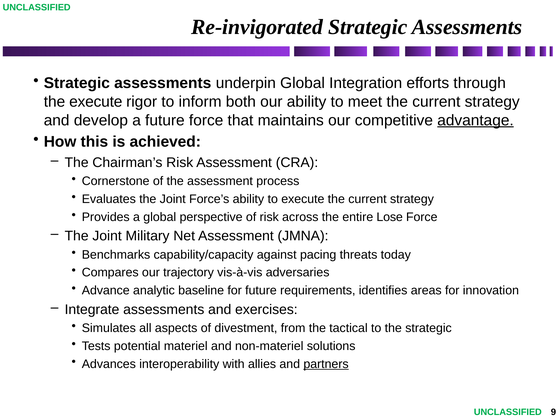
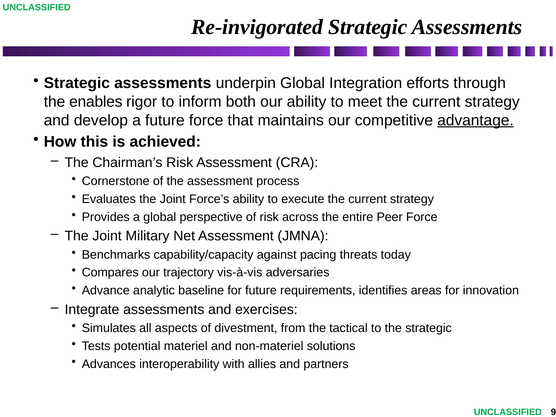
the execute: execute -> enables (96, 102)
Lose: Lose -> Peer (390, 217)
partners underline: present -> none (326, 364)
